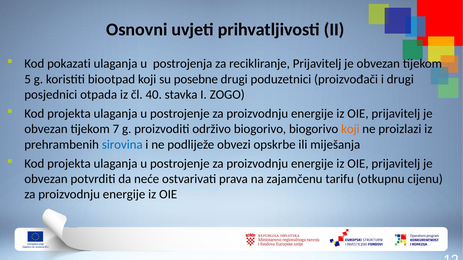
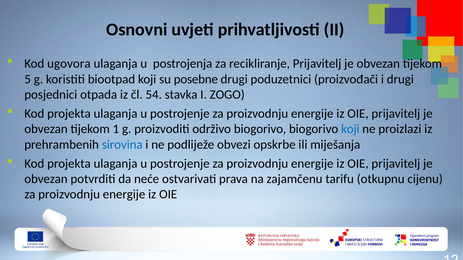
pokazati: pokazati -> ugovora (69, 64)
40: 40 -> 54 (154, 95)
7: 7 -> 1 (116, 129)
koji colour: orange -> blue (350, 129)
